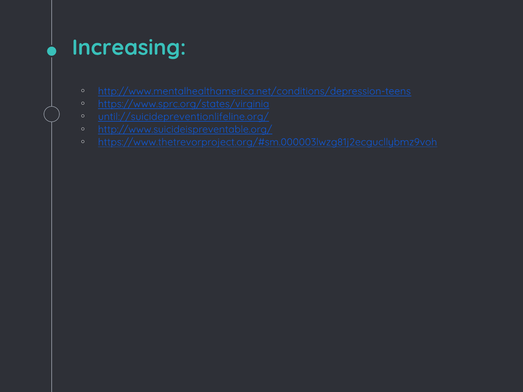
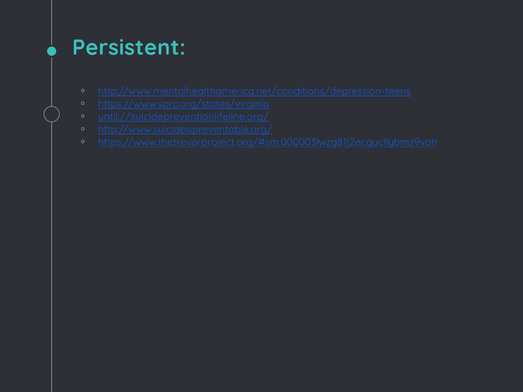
Increasing: Increasing -> Persistent (129, 48)
